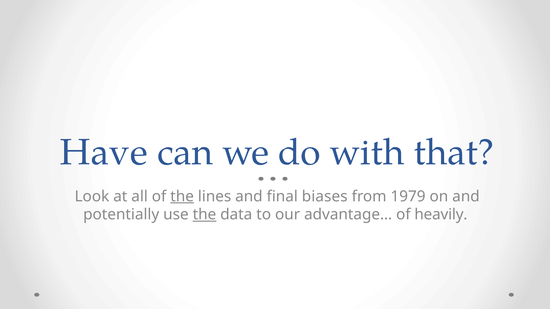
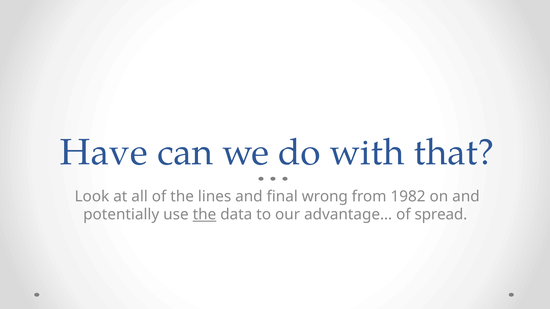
the underline: present -> none (182, 197)
biases: biases -> wrong (325, 197)
1979: 1979 -> 1982 (408, 197)
heavily: heavily -> spread (441, 215)
